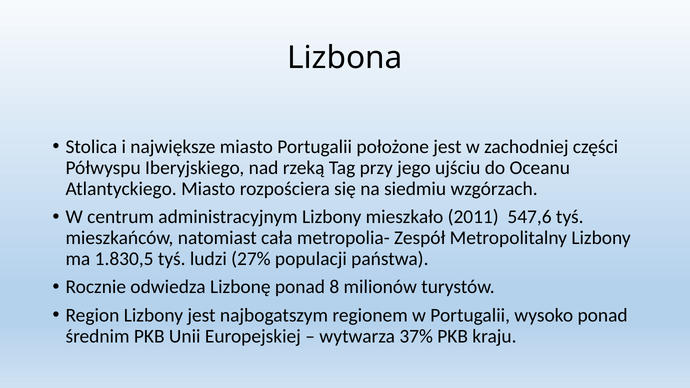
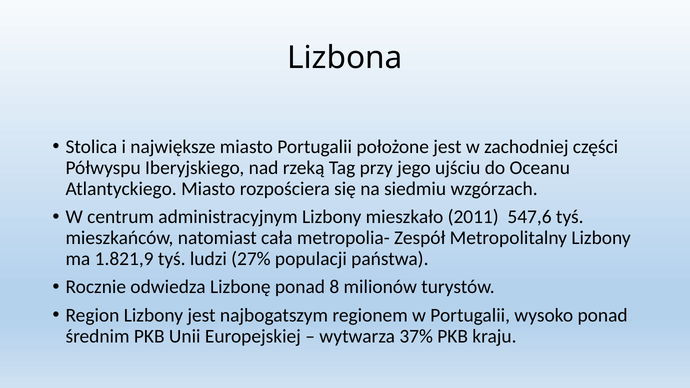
1.830,5: 1.830,5 -> 1.821,9 (124, 259)
